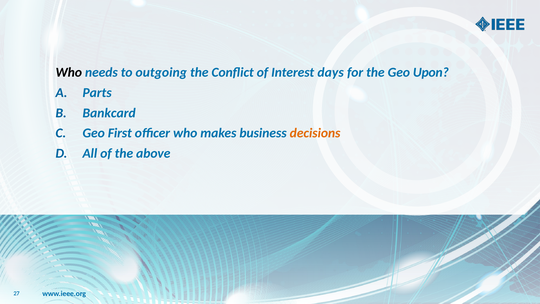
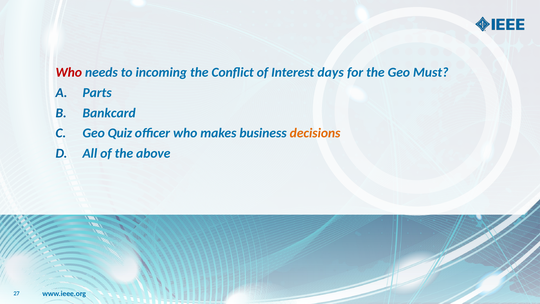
Who colour: black -> red (69, 72)
outgoing: outgoing -> incoming (161, 72)
Upon: Upon -> Must (431, 72)
First: First -> Quiz (120, 133)
